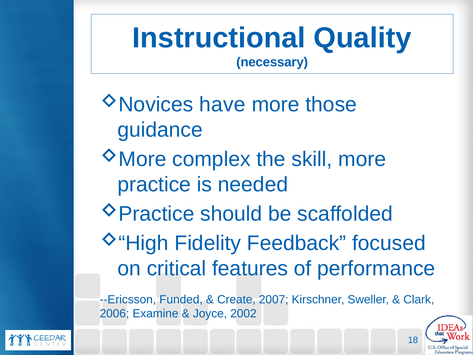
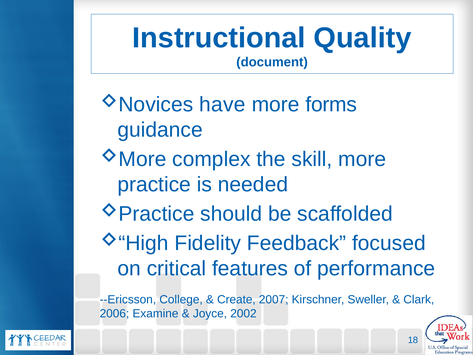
necessary: necessary -> document (272, 62)
those: those -> forms (331, 104)
Funded: Funded -> College (181, 299)
